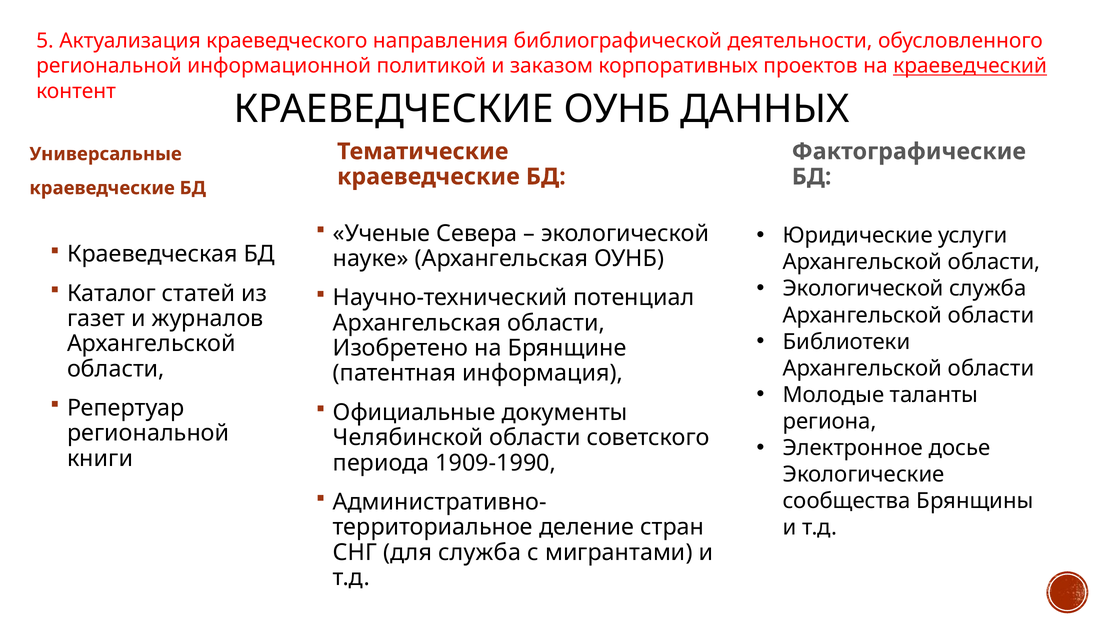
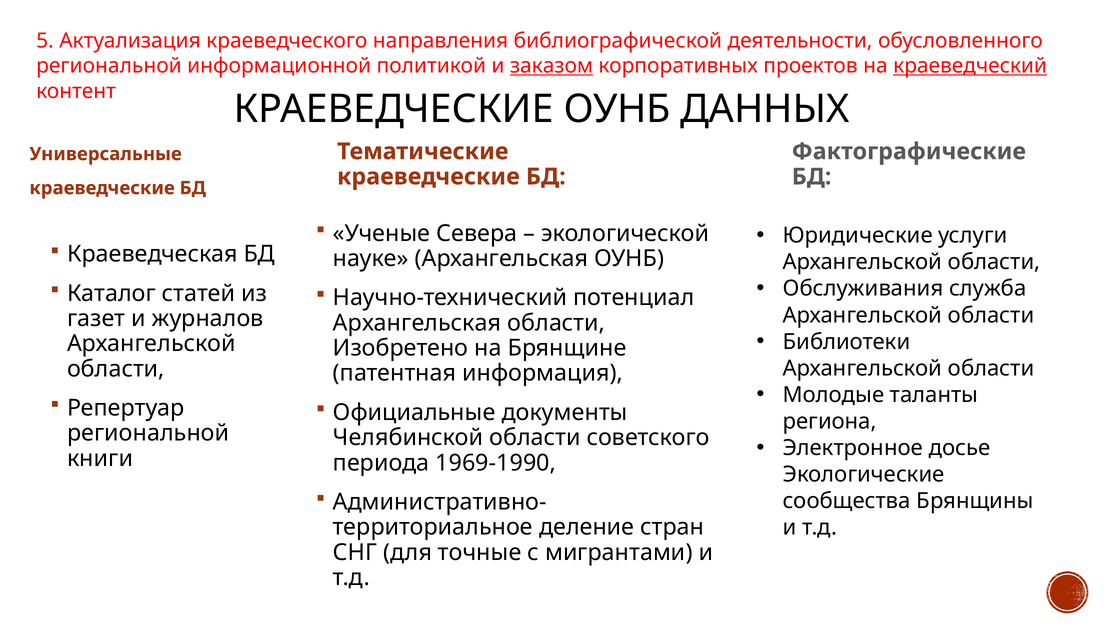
заказом underline: none -> present (551, 66)
Экологической: Экологической -> Обслуживания (863, 289)
1909-1990: 1909-1990 -> 1969-1990 (496, 463)
для служба: служба -> точные (480, 553)
